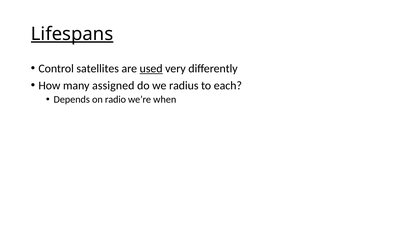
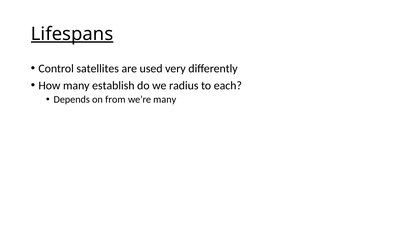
used underline: present -> none (151, 68)
assigned: assigned -> establish (113, 85)
radio: radio -> from (115, 99)
we’re when: when -> many (165, 99)
